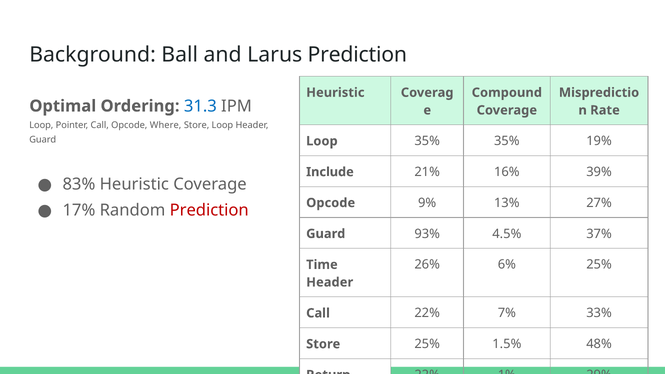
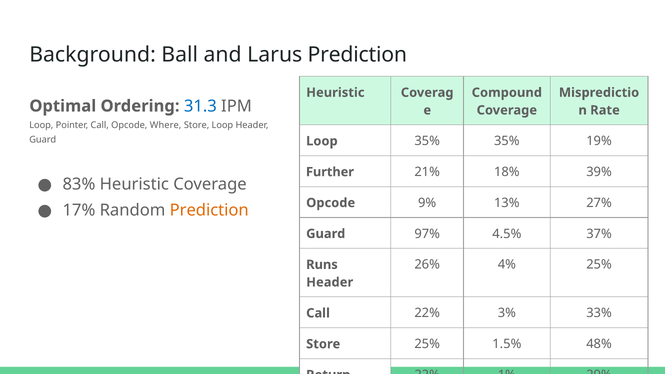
Include: Include -> Further (330, 172)
16%: 16% -> 18% (507, 172)
Prediction colour: red -> orange (209, 210)
93%: 93% -> 97% (427, 234)
6%: 6% -> 4% (507, 265)
Time: Time -> Runs (322, 265)
7%: 7% -> 3% (507, 313)
